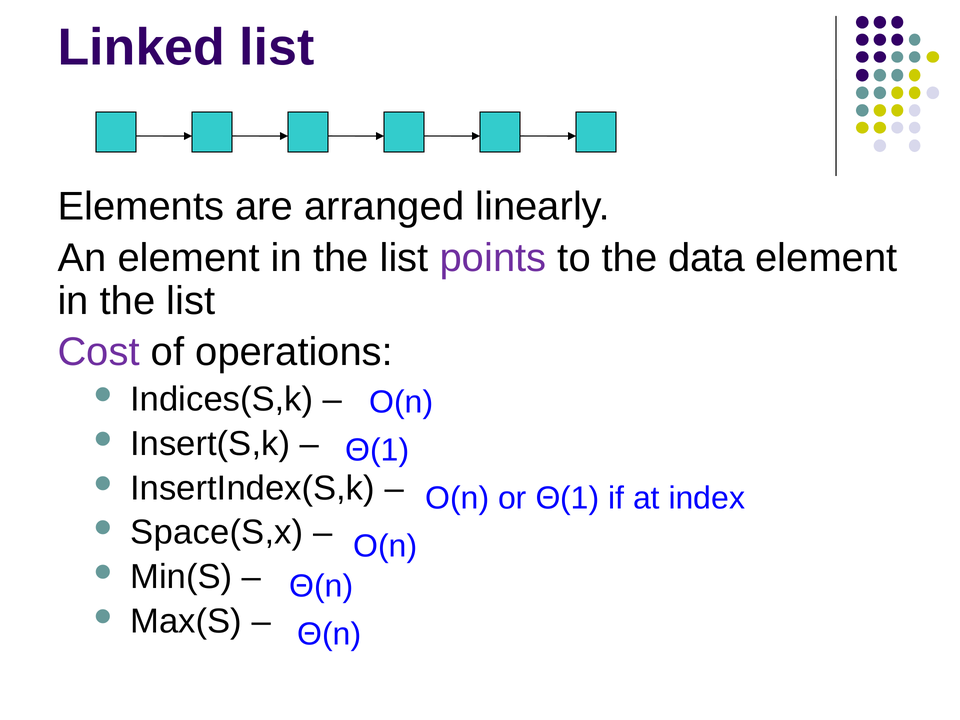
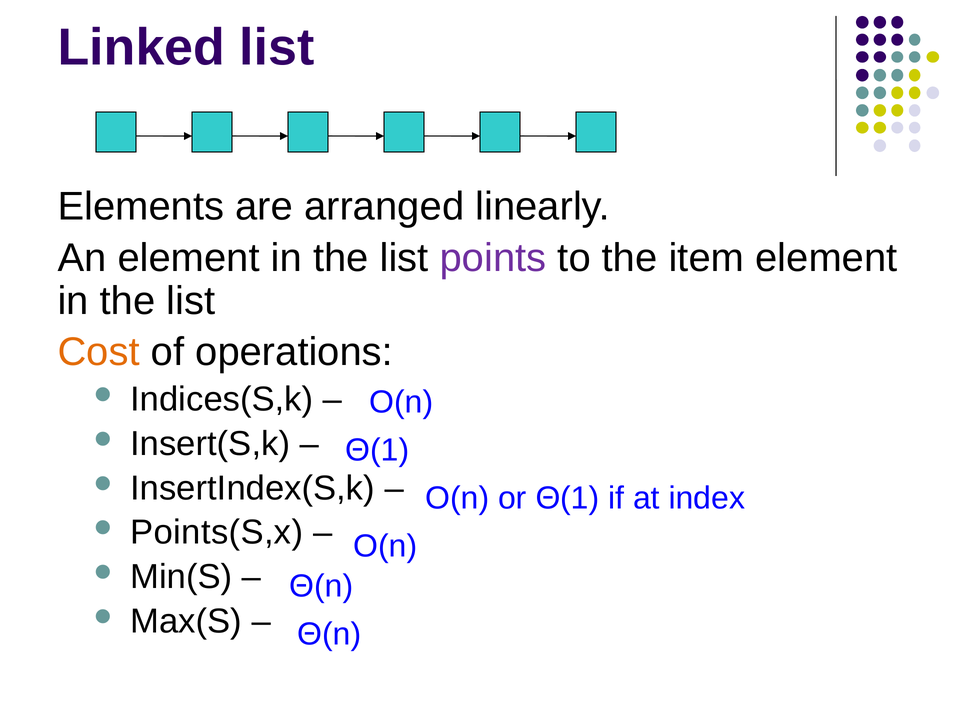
data: data -> item (706, 258)
Cost colour: purple -> orange (99, 352)
Space(S,x: Space(S,x -> Points(S,x (217, 533)
